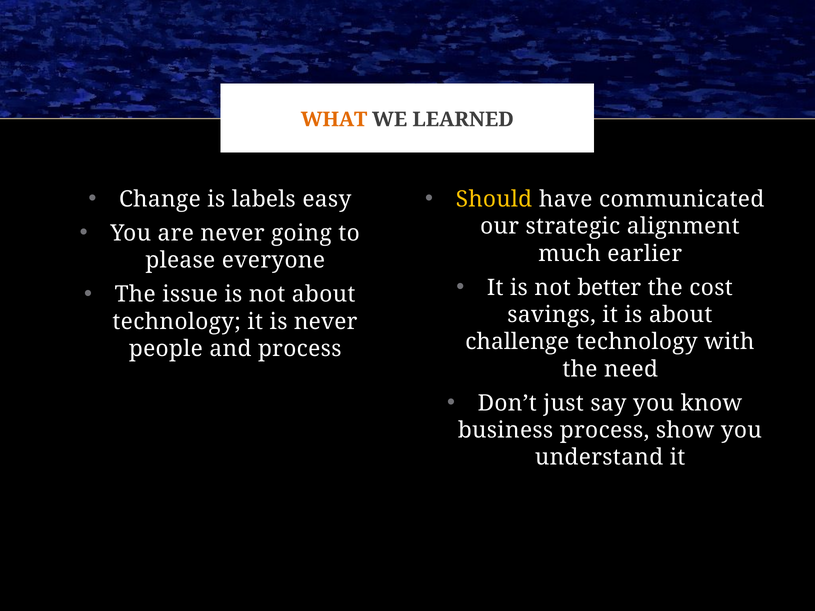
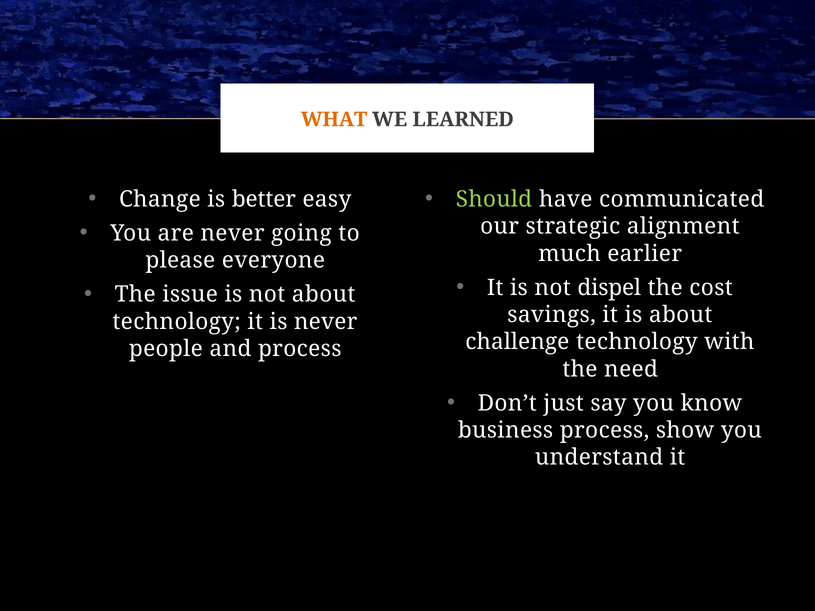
labels: labels -> better (264, 199)
Should colour: yellow -> light green (494, 199)
better: better -> dispel (609, 288)
